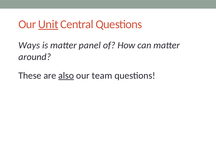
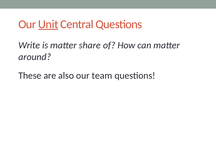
Ways: Ways -> Write (29, 45)
panel: panel -> share (90, 45)
also underline: present -> none (66, 76)
